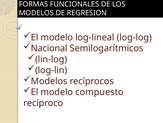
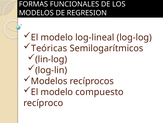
Nacional: Nacional -> Teóricas (49, 48)
